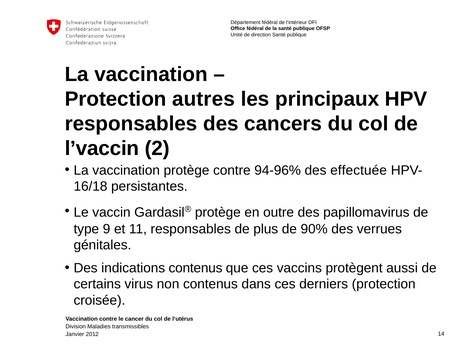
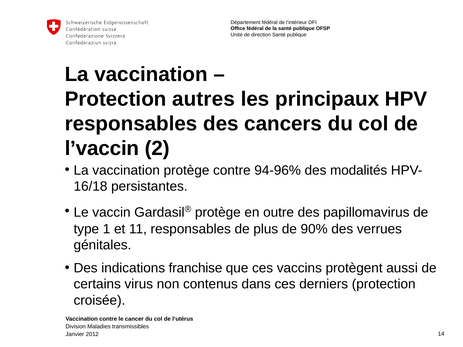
effectuée: effectuée -> modalités (359, 170)
9: 9 -> 1 (107, 229)
indications contenus: contenus -> franchise (196, 268)
